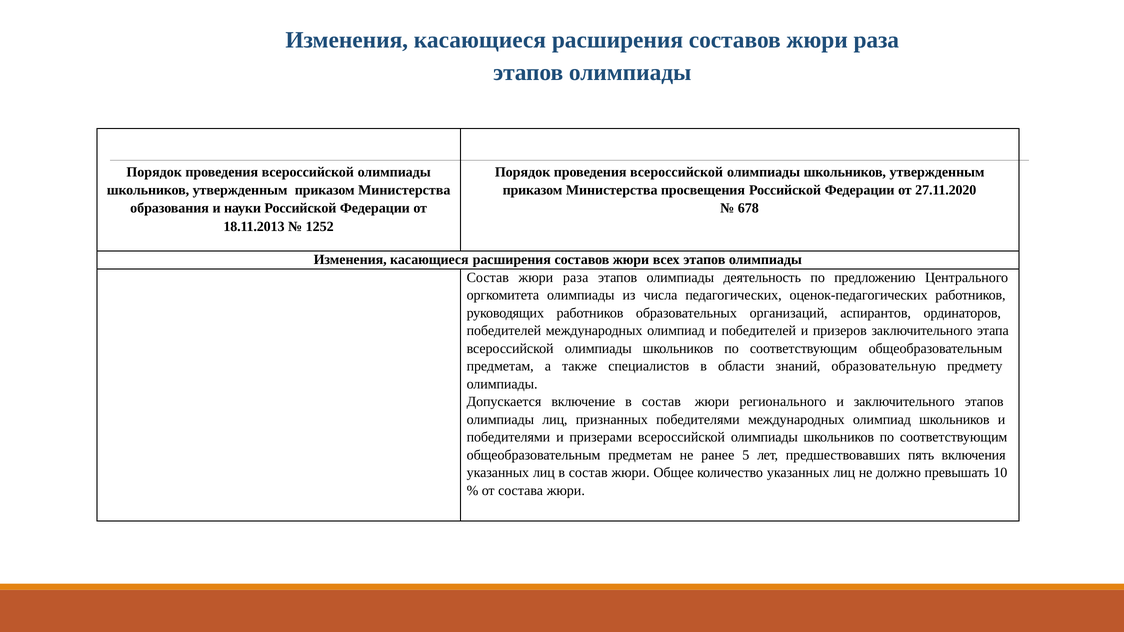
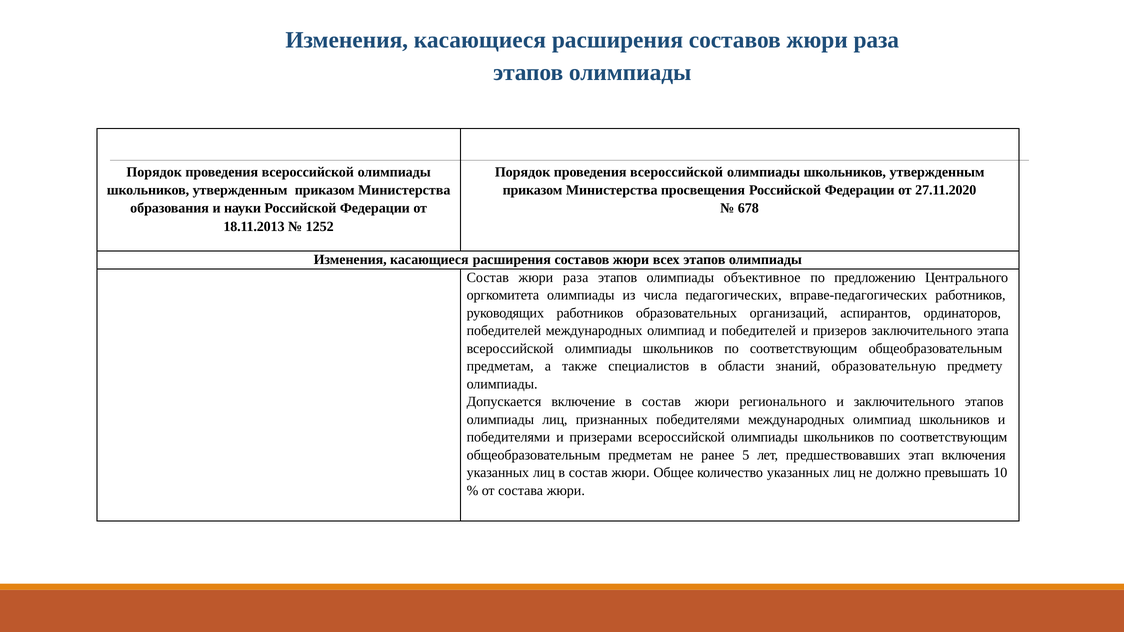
деятельность: деятельность -> объективное (762, 278)
оценок-педагогических: оценок-педагогических -> вправе-педагогических (859, 295)
пять: пять -> этап (921, 455)
